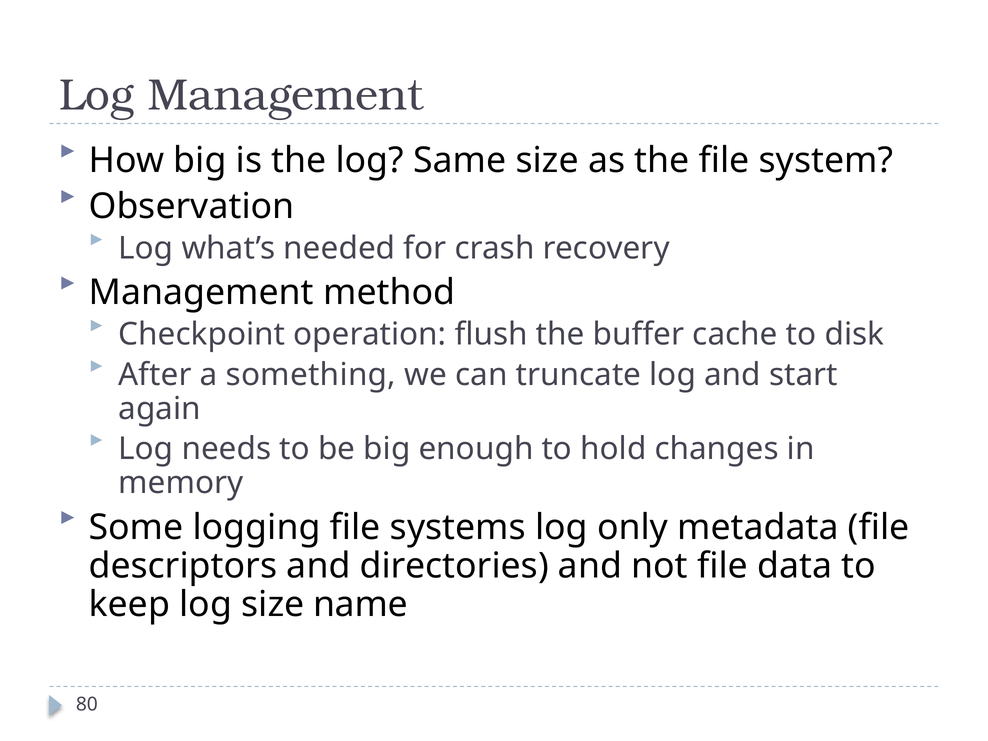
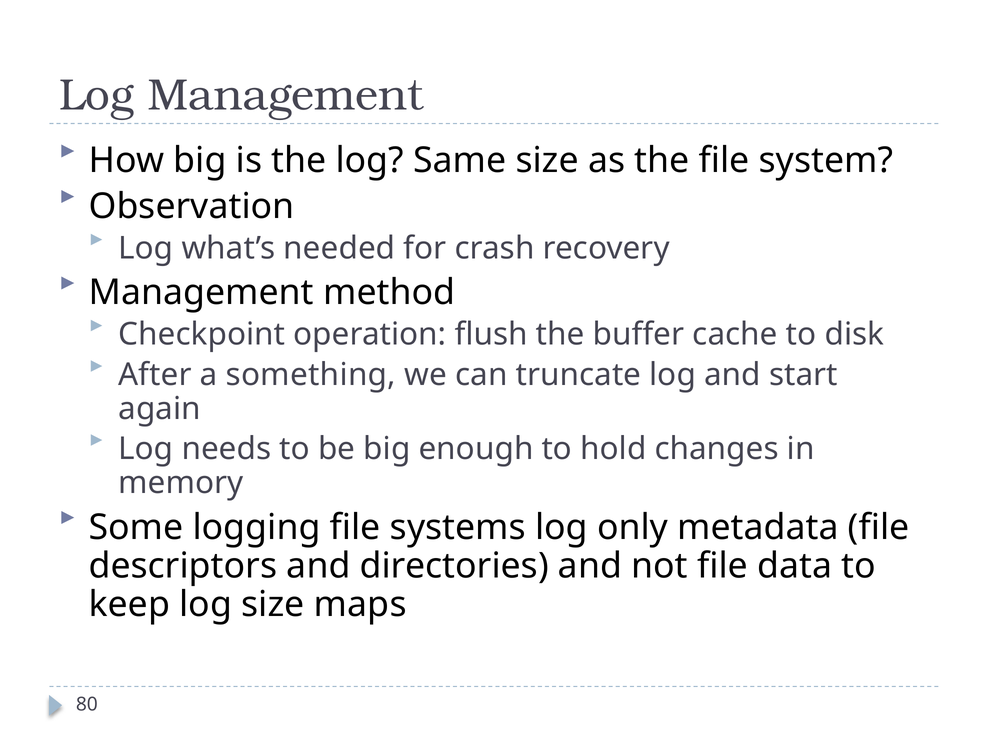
name: name -> maps (360, 604)
